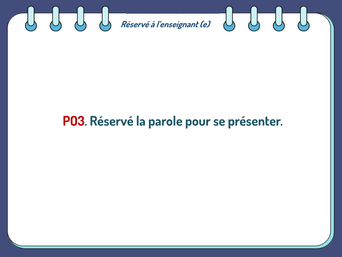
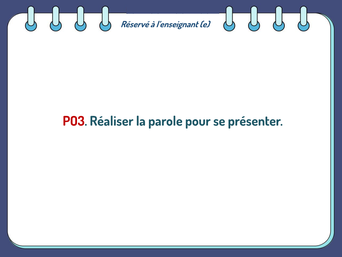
PO3 Réservé: Réservé -> Réaliser (112, 121)
